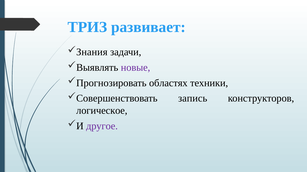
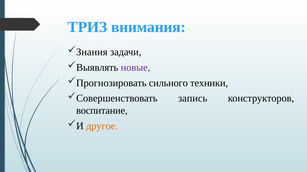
развивает: развивает -> внимания (148, 27)
областях: областях -> сильного (168, 83)
логическое: логическое -> воспитание (102, 111)
другое colour: purple -> orange (102, 127)
